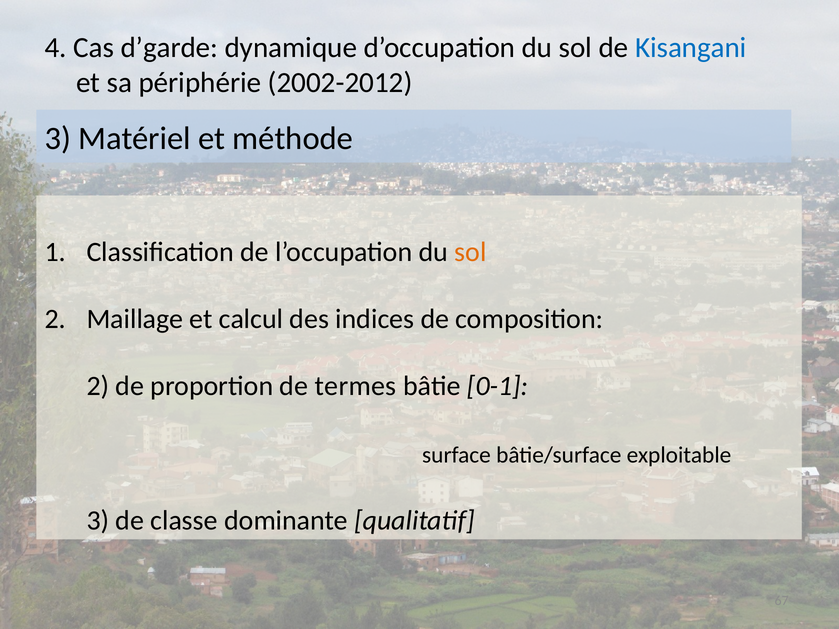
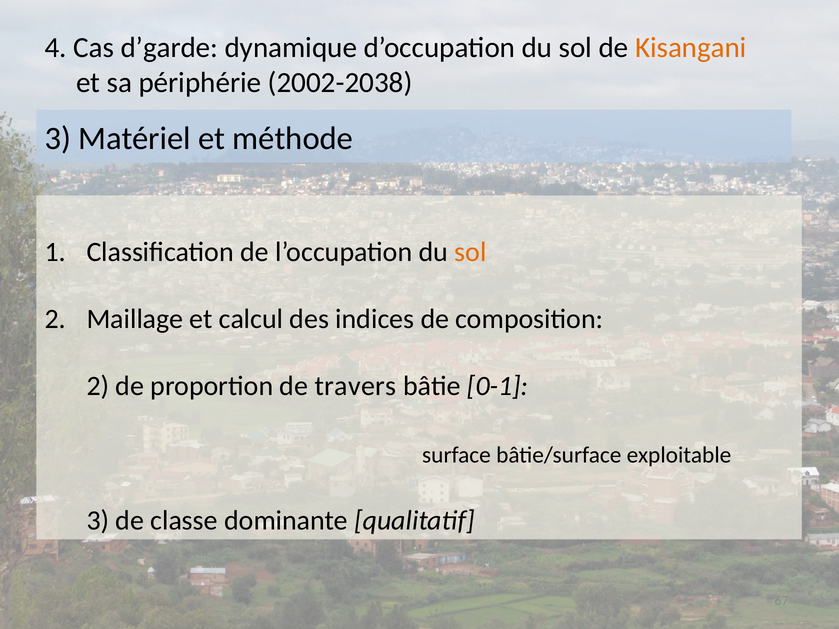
Kisangani colour: blue -> orange (691, 48)
2002-2012: 2002-2012 -> 2002-2038 (340, 83)
termes: termes -> travers (355, 386)
